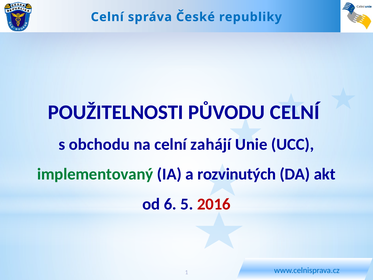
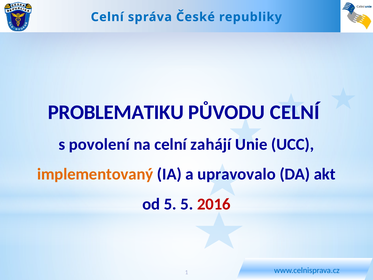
POUŽITELNOSTI: POUŽITELNOSTI -> PROBLEMATIKU (116, 112)
obchodu: obchodu -> povolení (99, 144)
implementovaný colour: green -> orange (95, 174)
rozvinutých: rozvinutých -> upravovalo (237, 174)
od 6: 6 -> 5 (170, 204)
